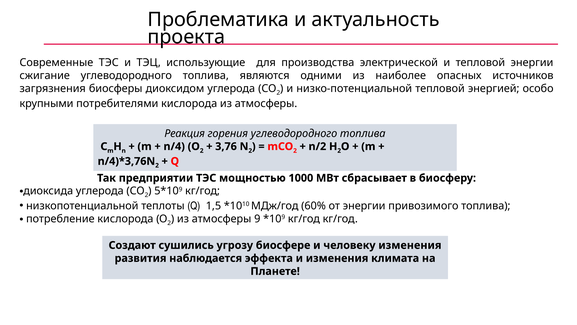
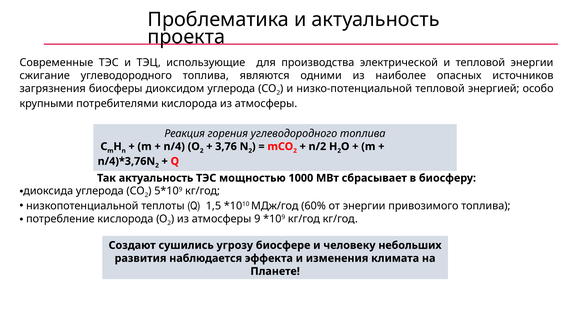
Так предприятии: предприятии -> актуальность (156, 178)
человеку изменения: изменения -> небольших (410, 245)
